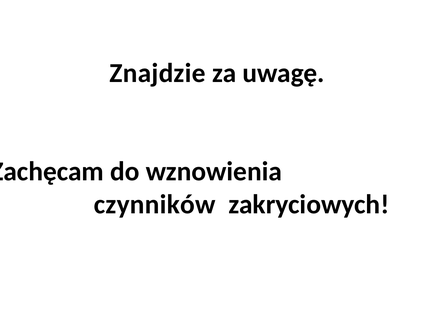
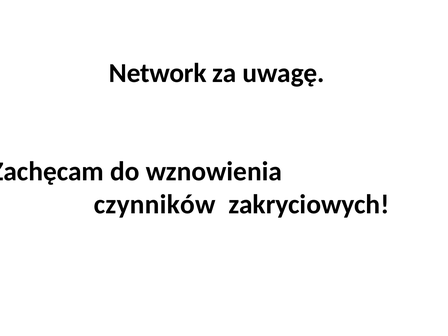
Znajdzie: Znajdzie -> Network (158, 73)
